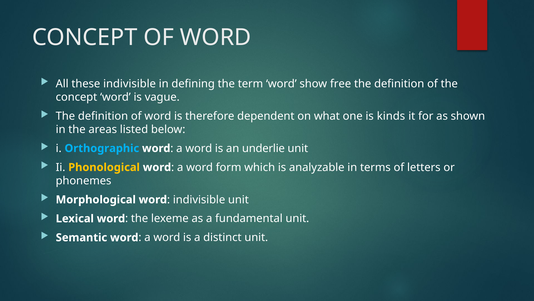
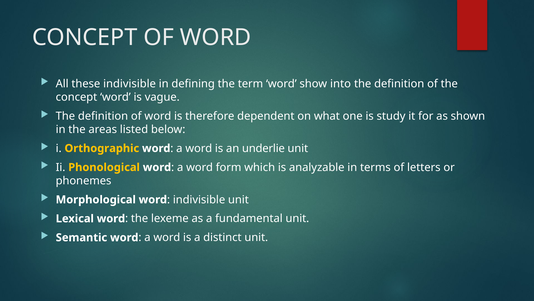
free: free -> into (341, 84)
kinds: kinds -> study (391, 116)
Orthographic colour: light blue -> yellow (102, 148)
